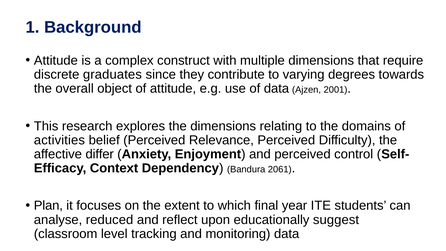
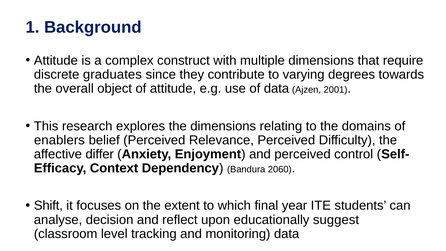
activities: activities -> enablers (59, 140)
2061: 2061 -> 2060 (280, 169)
Plan: Plan -> Shift (48, 206)
reduced: reduced -> decision (110, 220)
